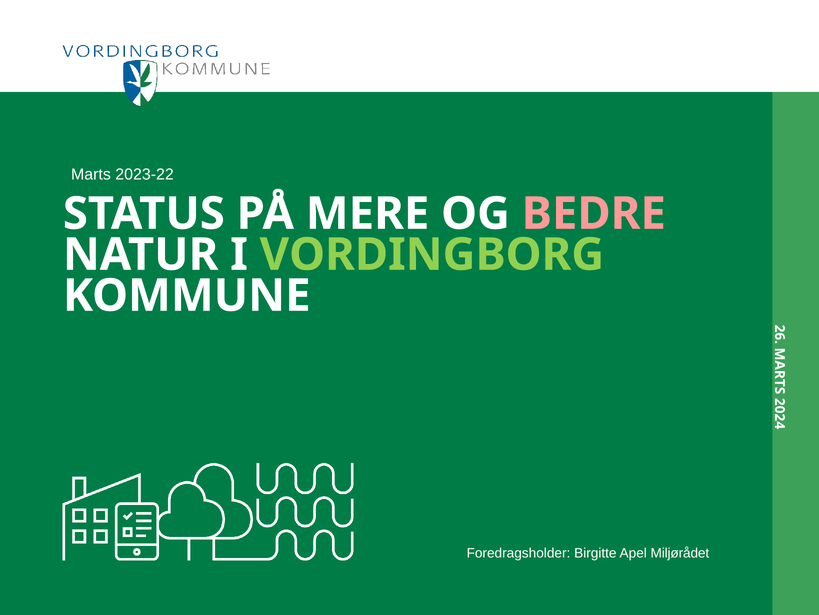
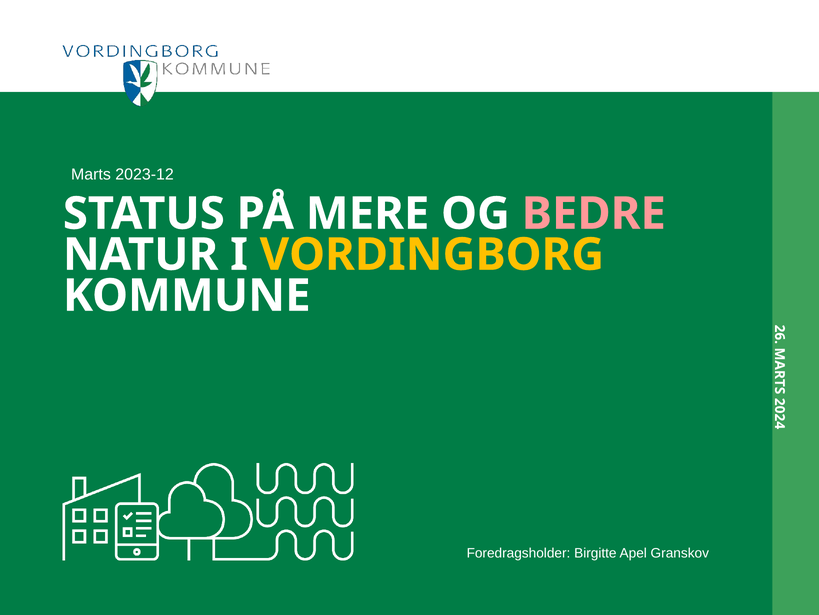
2023-22: 2023-22 -> 2023-12 (145, 174)
VORDINGBORG colour: light green -> yellow (432, 254)
Miljørådet: Miljørådet -> Granskov (680, 552)
